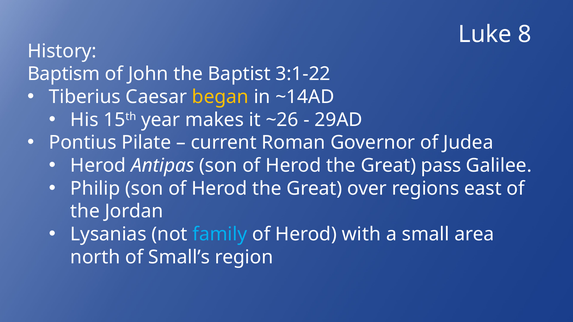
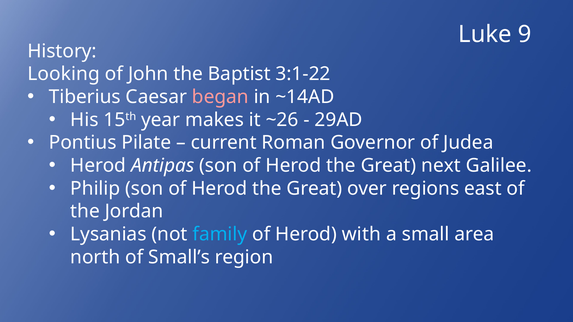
8: 8 -> 9 (525, 34)
Baptism: Baptism -> Looking (64, 74)
began colour: yellow -> pink (220, 97)
pass: pass -> next (441, 166)
